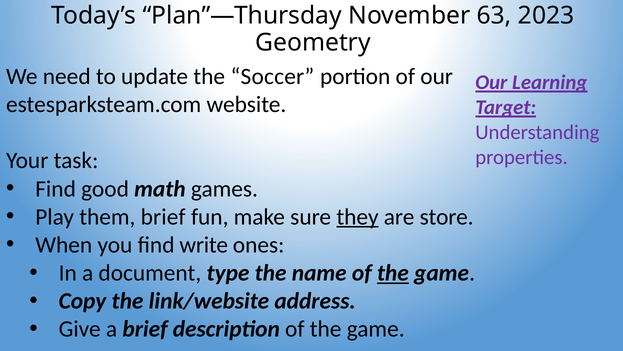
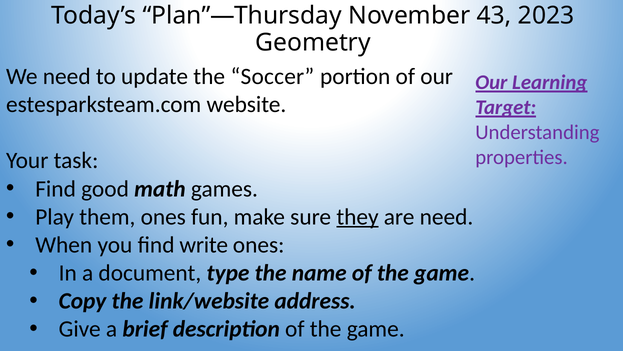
63: 63 -> 43 (494, 16)
them brief: brief -> ones (163, 217)
are store: store -> need (447, 217)
the underline: present -> none (393, 273)
